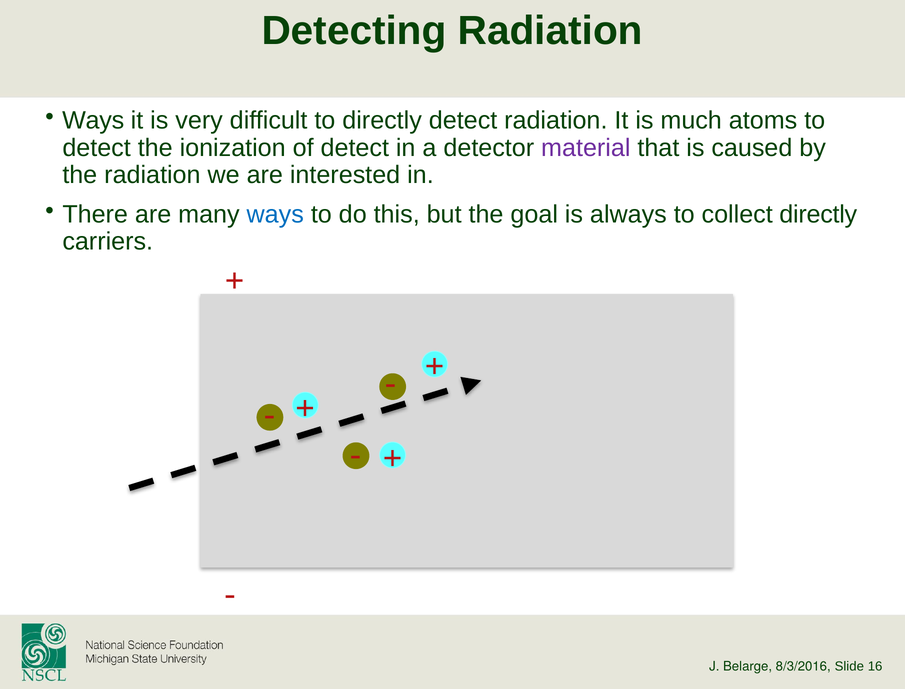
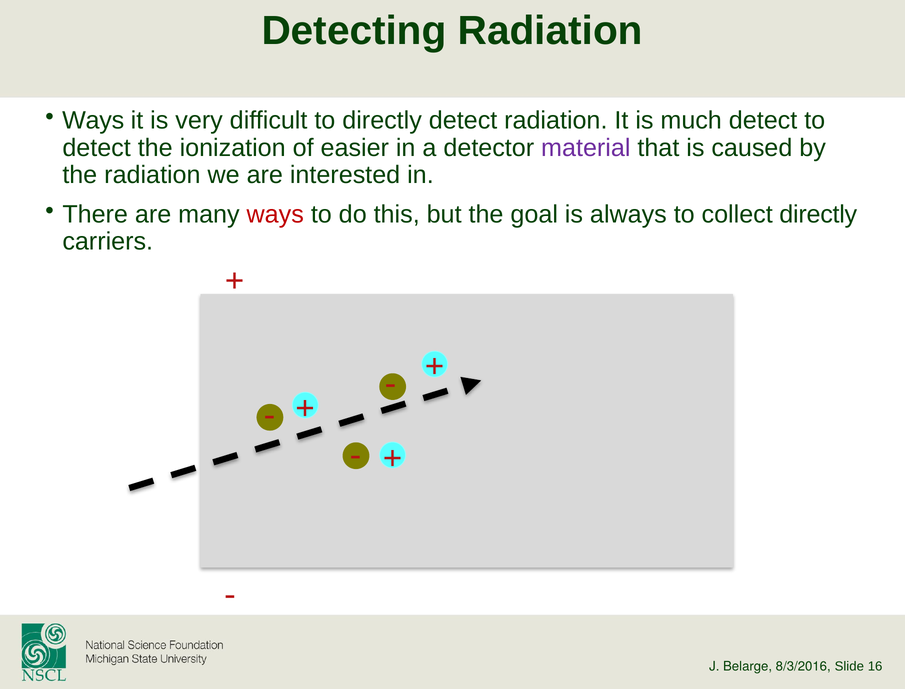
much atoms: atoms -> detect (763, 121)
of detect: detect -> easier (355, 148)
ways colour: blue -> red (275, 215)
